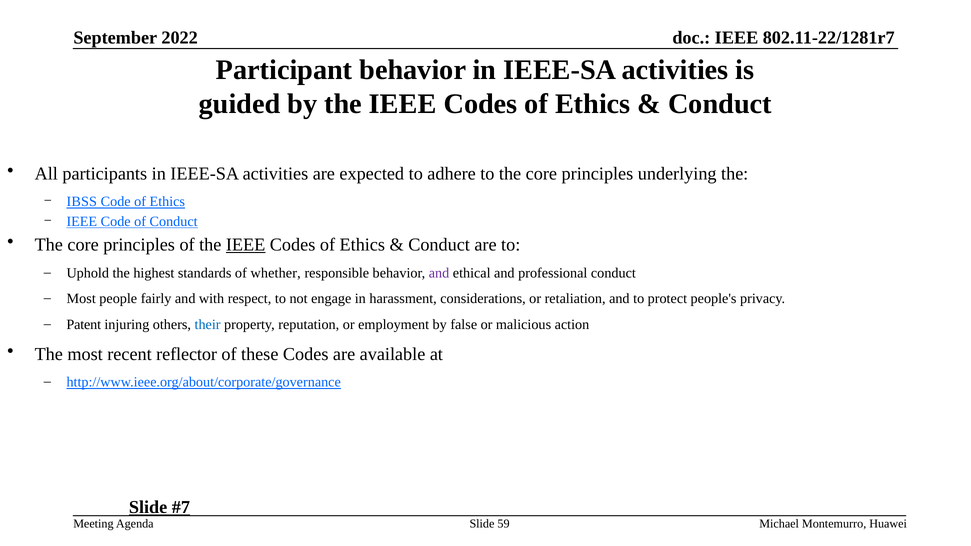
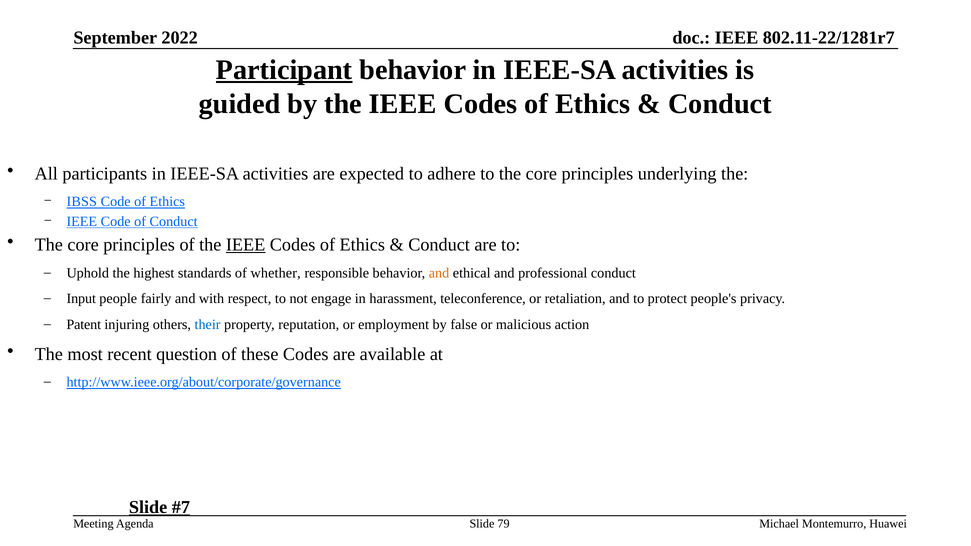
Participant underline: none -> present (284, 70)
and colour: purple -> orange (439, 273)
Most: Most -> Input (81, 299)
considerations: considerations -> teleconference (483, 299)
reflector: reflector -> question (187, 354)
59: 59 -> 79 (504, 524)
